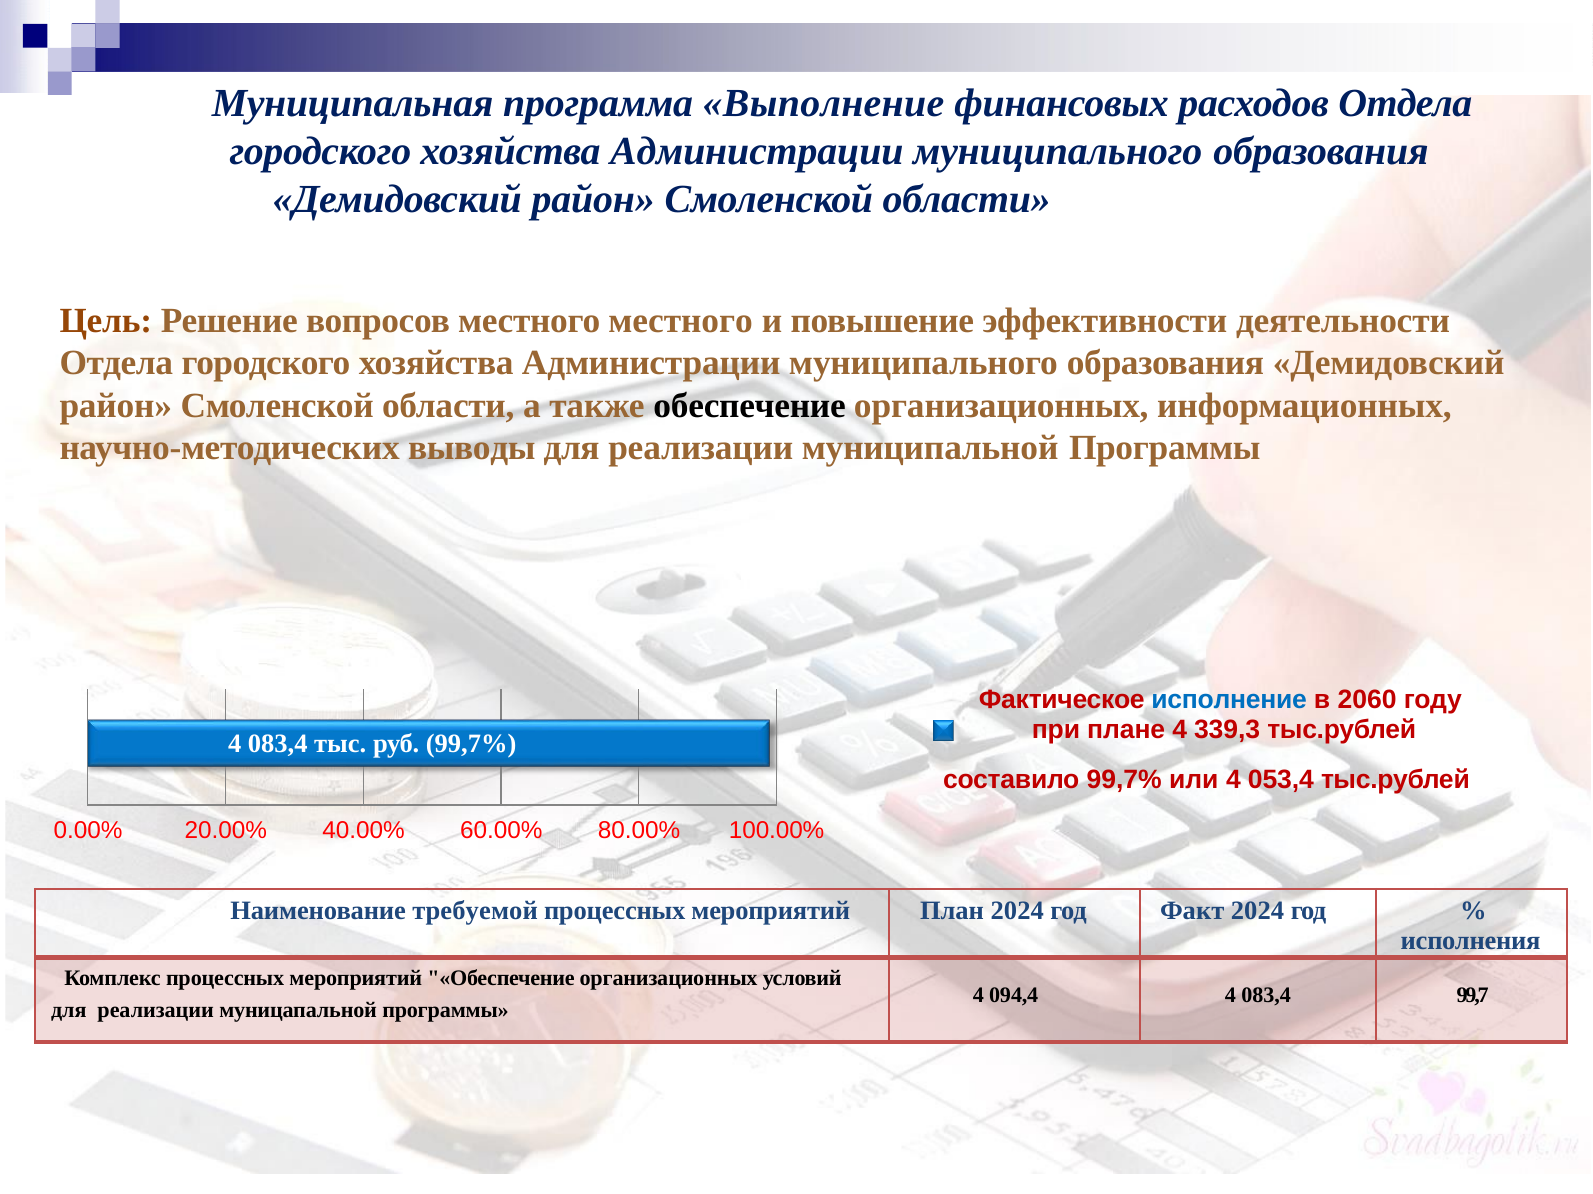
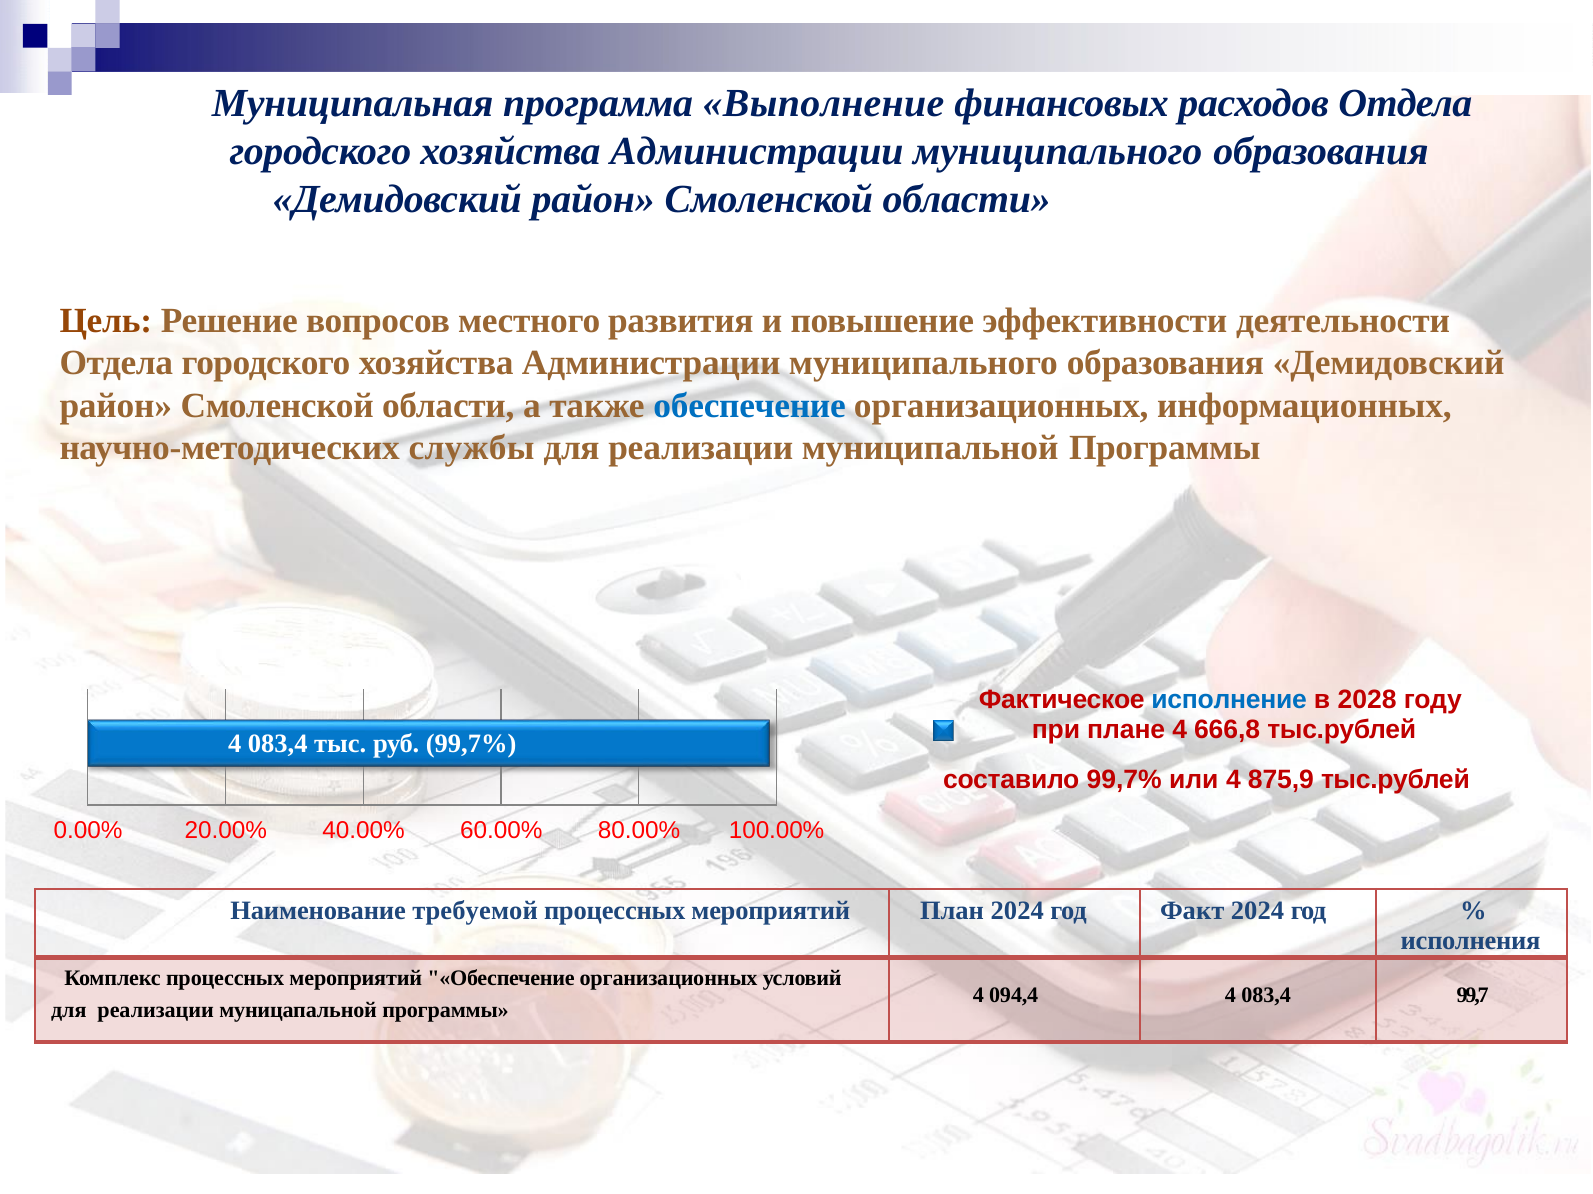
местного местного: местного -> развития (681, 321)
обеспечение colour: black -> blue (750, 406)
выводы: выводы -> службы (471, 448)
2060: 2060 -> 2028 (1367, 700)
339,3: 339,3 -> 666,8 (1227, 730)
053,4: 053,4 -> 875,9 (1281, 780)
